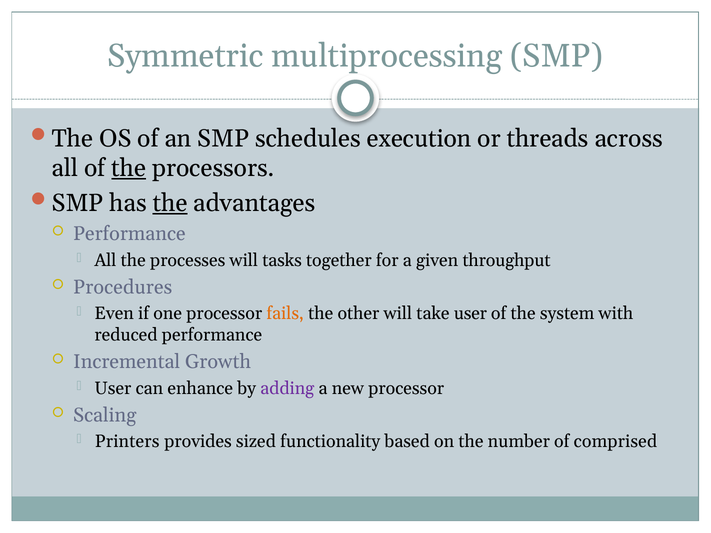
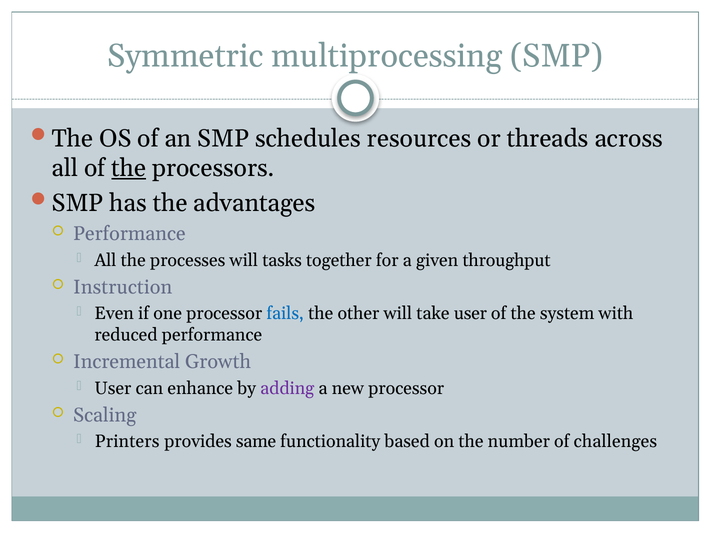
execution: execution -> resources (419, 139)
the underline: present -> none (170, 203)
Procedures: Procedures -> Instruction (123, 287)
fails colour: orange -> blue (285, 314)
sized: sized -> same (256, 442)
comprised: comprised -> challenges (615, 442)
